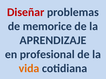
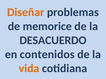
Diseñar colour: red -> orange (26, 12)
APRENDIZAJE: APRENDIZAJE -> DESACUERDO (53, 41)
profesional: profesional -> contenidos (47, 55)
